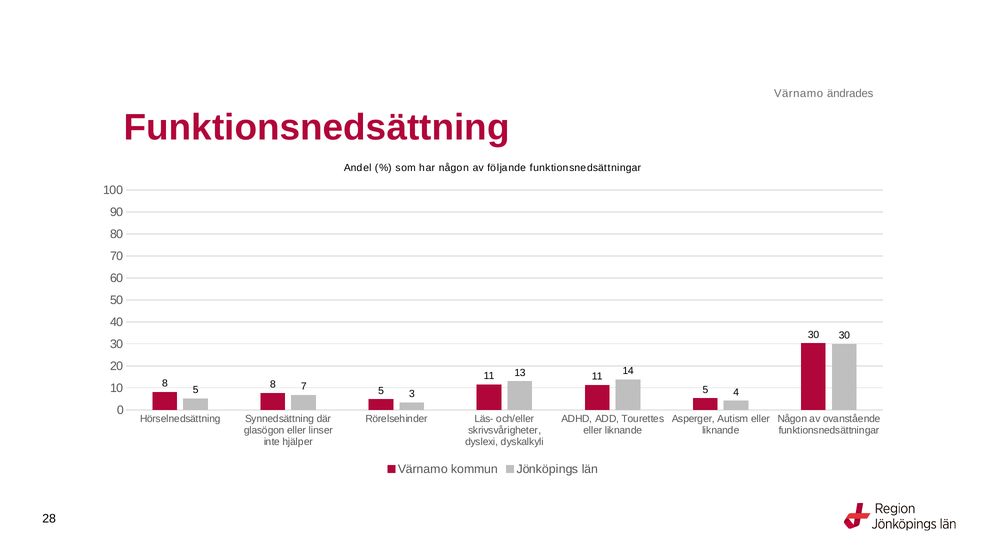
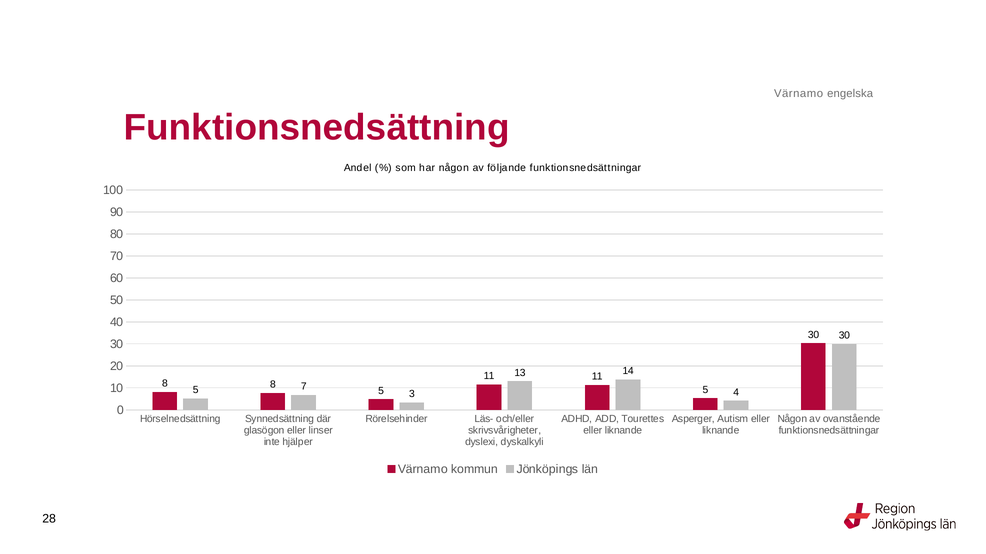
ändrades: ändrades -> engelska (850, 94)
